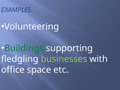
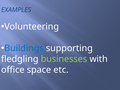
Buildings colour: green -> blue (24, 48)
